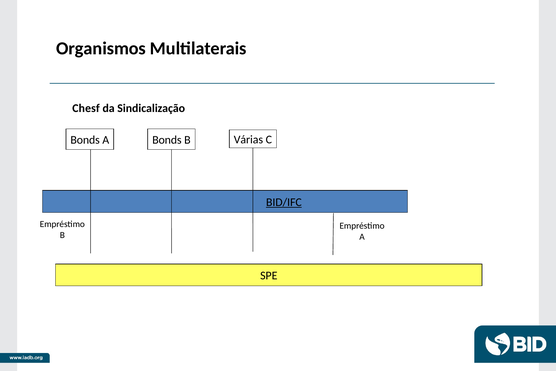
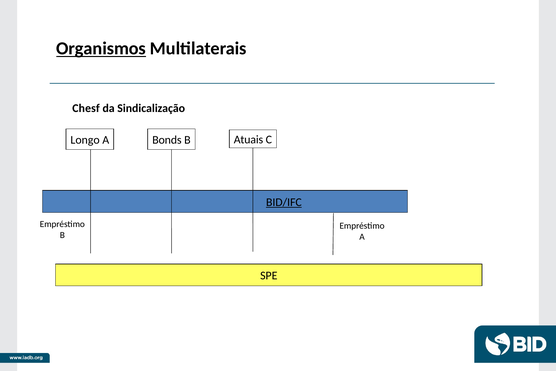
Organismos underline: none -> present (101, 49)
Bonds: Bonds -> Longo (85, 140)
Várias: Várias -> Atuais (248, 140)
